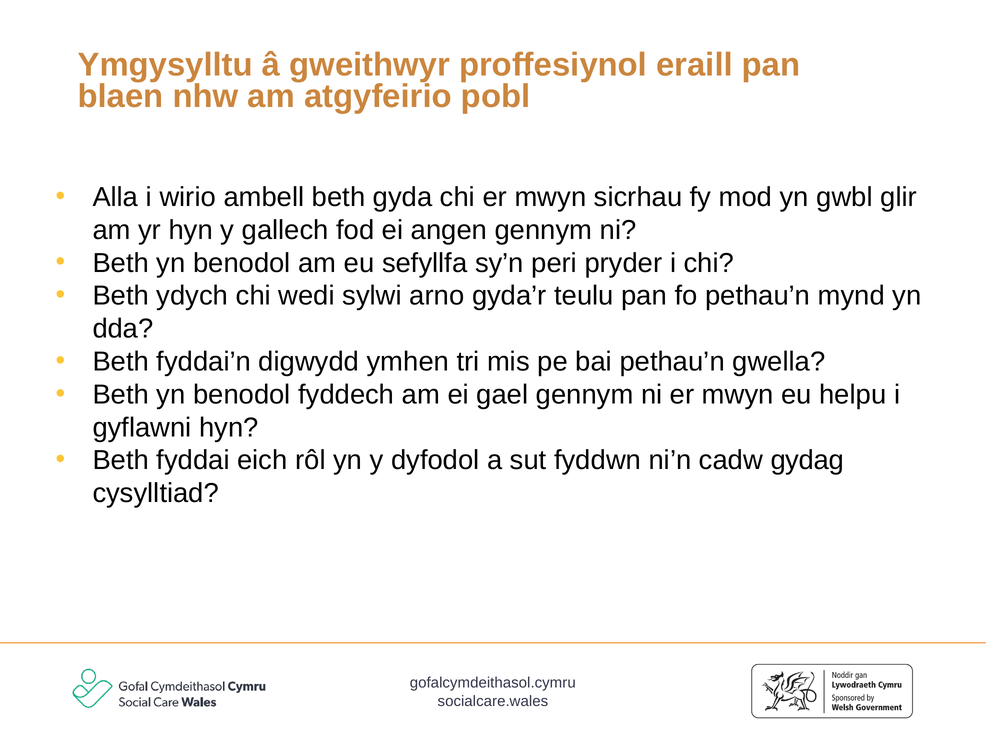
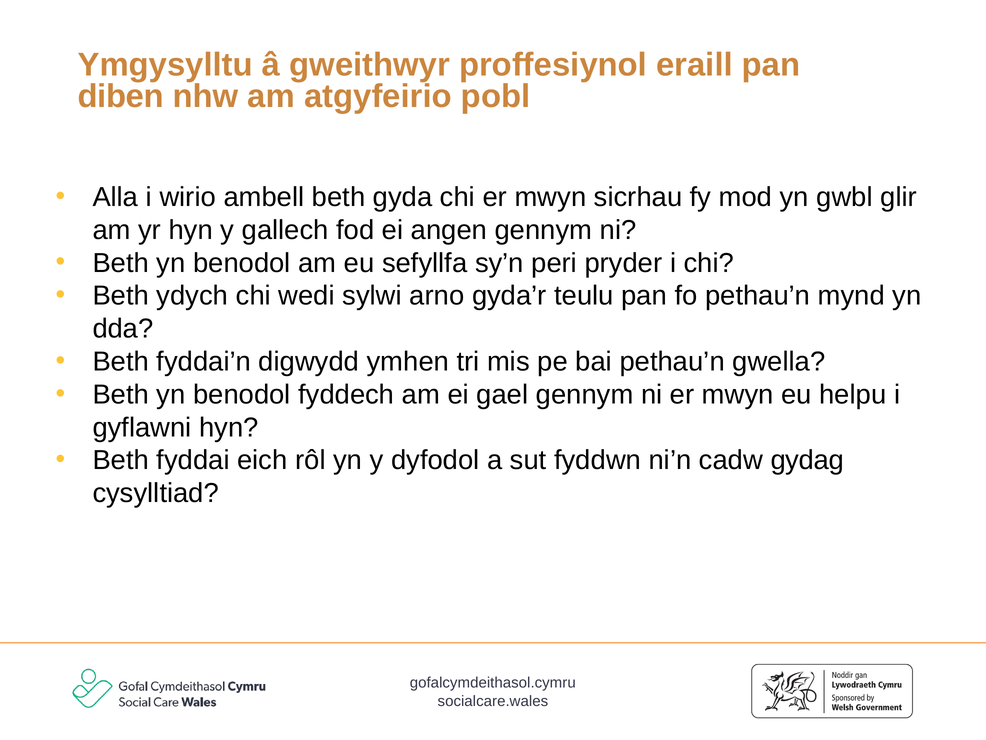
blaen: blaen -> diben (121, 97)
